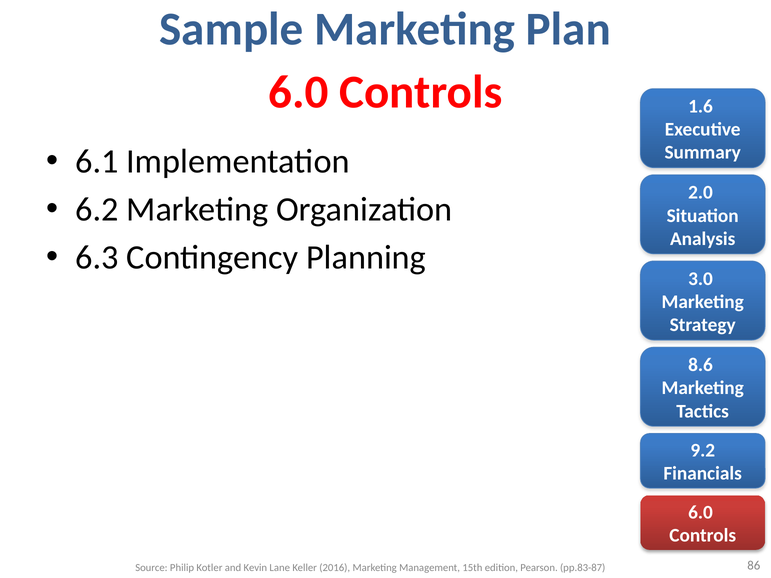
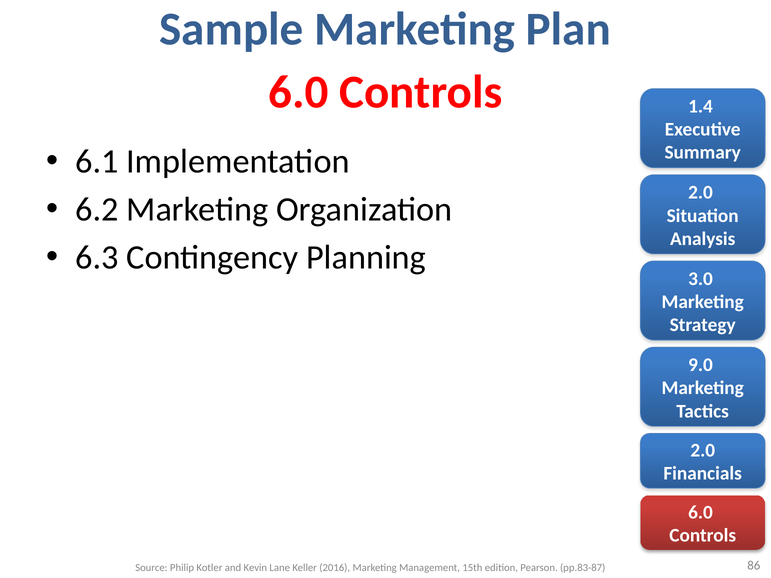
1.6: 1.6 -> 1.4 (701, 106)
8.6: 8.6 -> 9.0 (701, 365)
9.2: 9.2 -> 2.0 (703, 451)
